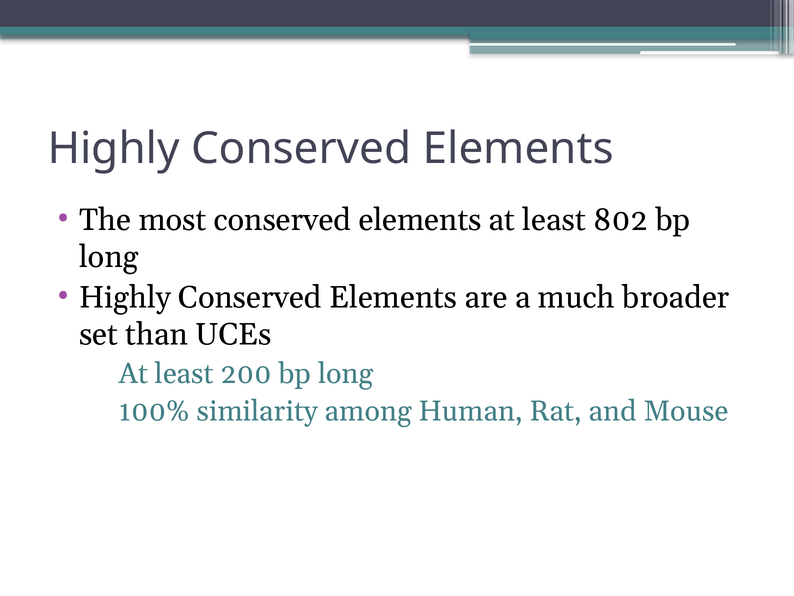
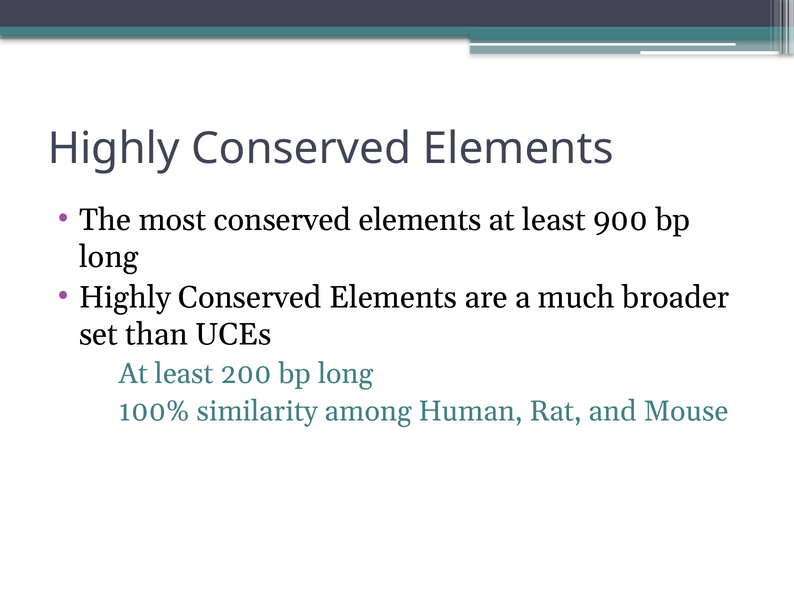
802: 802 -> 900 (621, 220)
